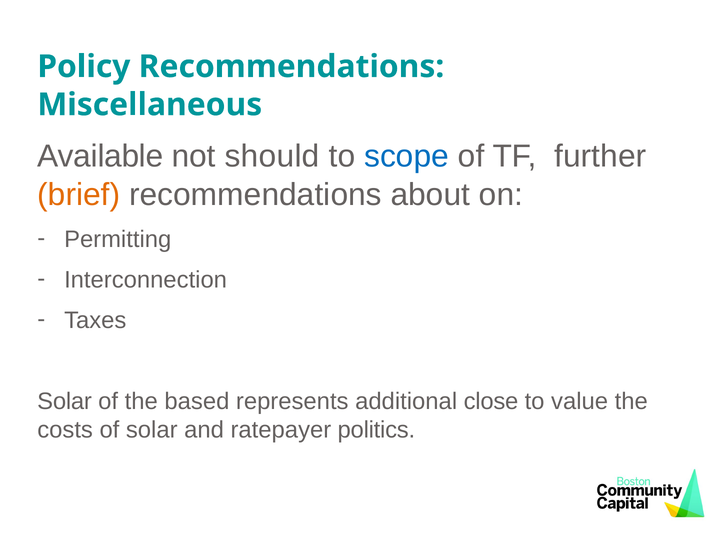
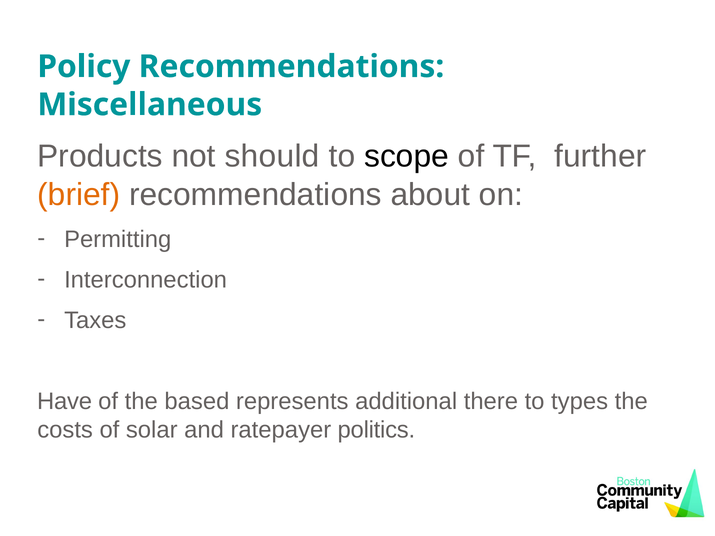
Available: Available -> Products (100, 157)
scope colour: blue -> black (407, 157)
Solar: Solar -> Have (65, 401)
close: close -> there (491, 401)
value: value -> types (580, 401)
